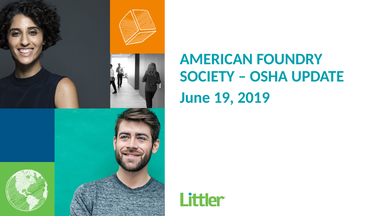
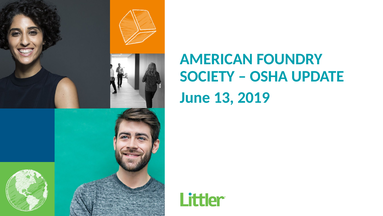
19: 19 -> 13 (224, 97)
